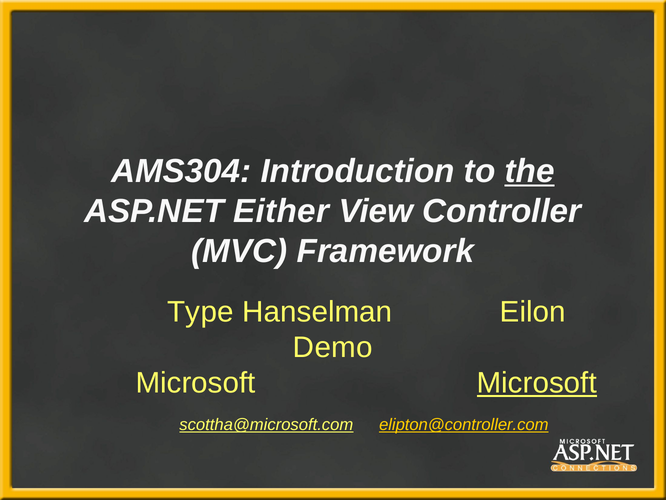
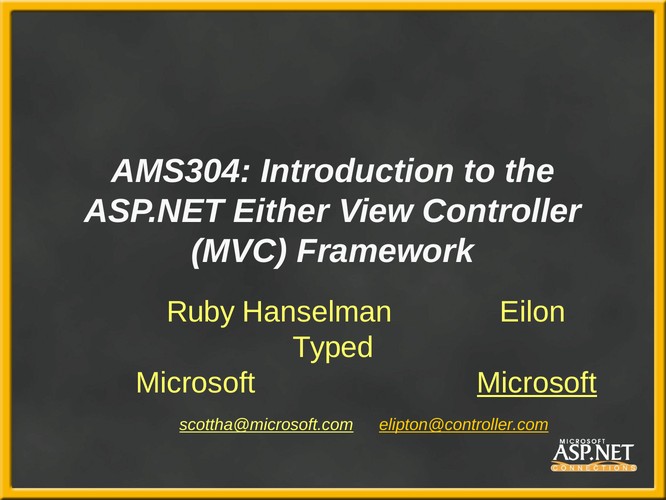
the underline: present -> none (530, 171)
Type: Type -> Ruby (201, 312)
Demo: Demo -> Typed (333, 347)
